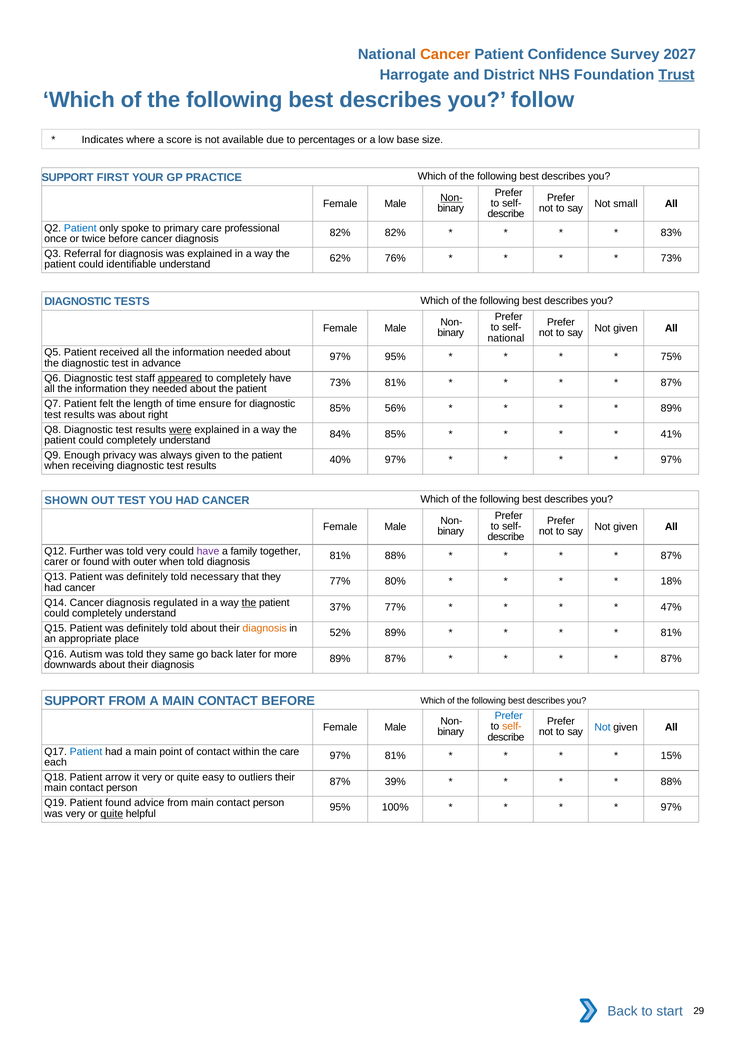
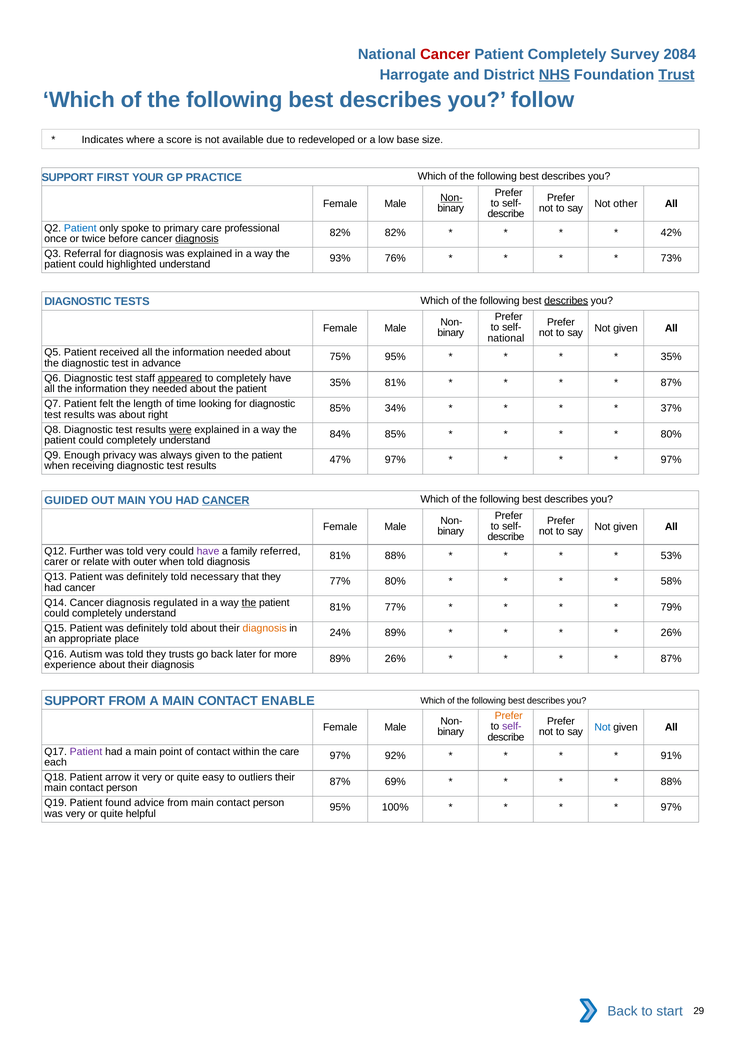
Cancer colour: orange -> red (445, 55)
Patient Confidence: Confidence -> Completely (567, 55)
2027: 2027 -> 2084 (680, 55)
NHS underline: none -> present (554, 75)
percentages: percentages -> redeveloped (327, 140)
small: small -> other (625, 204)
83%: 83% -> 42% (671, 233)
diagnosis underline: none -> present (197, 239)
62%: 62% -> 93% (340, 258)
identifiable: identifiable -> highlighted (131, 265)
describes underline: none -> present (566, 301)
97%: 97% -> 75% (340, 357)
75%: 75% -> 35% (671, 357)
73%: 73% -> 35% (340, 383)
ensure: ensure -> looking (215, 404)
56%: 56% -> 34% (395, 409)
89%: 89% -> 37% (671, 409)
41%: 41% -> 80% (671, 434)
40%: 40% -> 47% (340, 460)
SHOWN: SHOWN -> GUIDED (66, 501)
OUT TEST: TEST -> MAIN (132, 501)
CANCER underline: none -> present (226, 501)
together: together -> referred (280, 551)
87%: 87% -> 53% (671, 556)
or found: found -> relate (96, 562)
18%: 18% -> 58% (671, 582)
37%: 37% -> 81% (340, 607)
47%: 47% -> 79% (671, 607)
52%: 52% -> 24% (340, 633)
81%: 81% -> 26% (671, 633)
same: same -> trusts (181, 654)
89% 87%: 87% -> 26% (395, 659)
downwards: downwards -> experience (70, 665)
CONTACT BEFORE: BEFORE -> ENABLE (288, 701)
Prefer colour: blue -> orange (509, 716)
self- colour: orange -> purple (512, 727)
Patient colour: blue -> purple (86, 752)
97% 81%: 81% -> 92% (395, 756)
15%: 15% -> 91% (671, 756)
39%: 39% -> 69% (395, 782)
quite underline: present -> none (112, 814)
